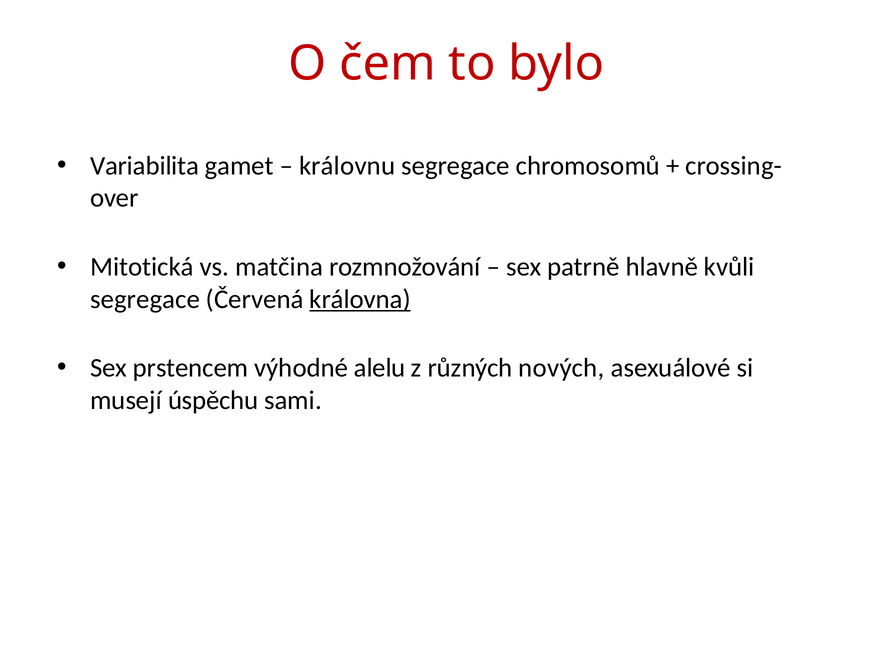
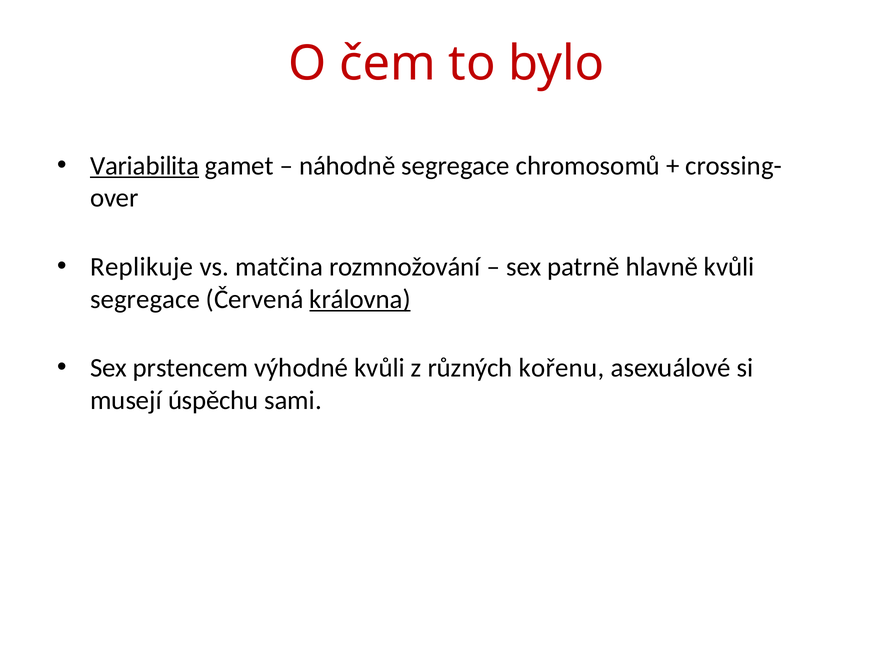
Variabilita underline: none -> present (145, 166)
královnu: královnu -> náhodně (347, 166)
Mitotická: Mitotická -> Replikuje (142, 267)
výhodné alelu: alelu -> kvůli (380, 368)
nových: nových -> kořenu (561, 368)
